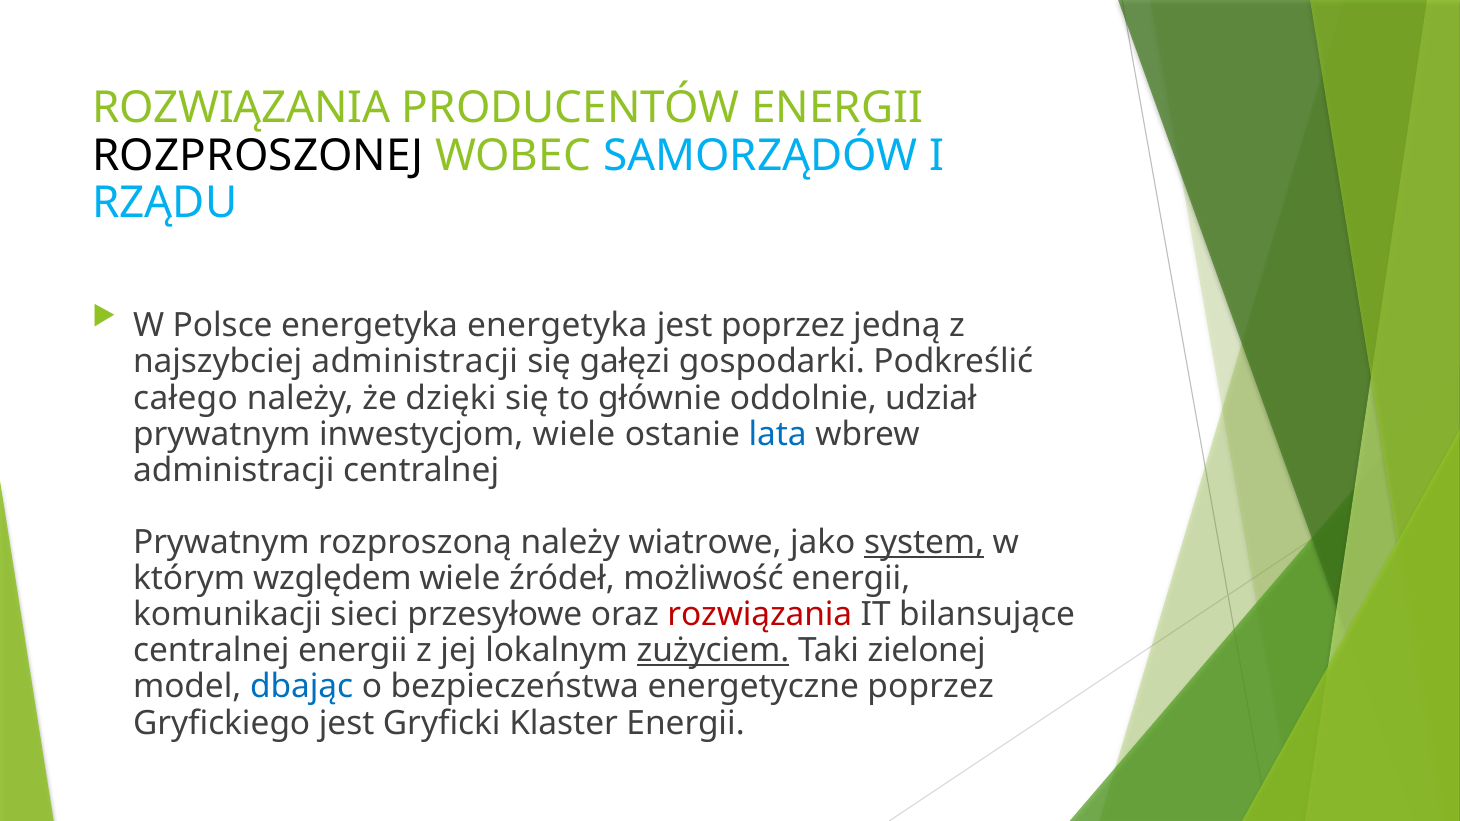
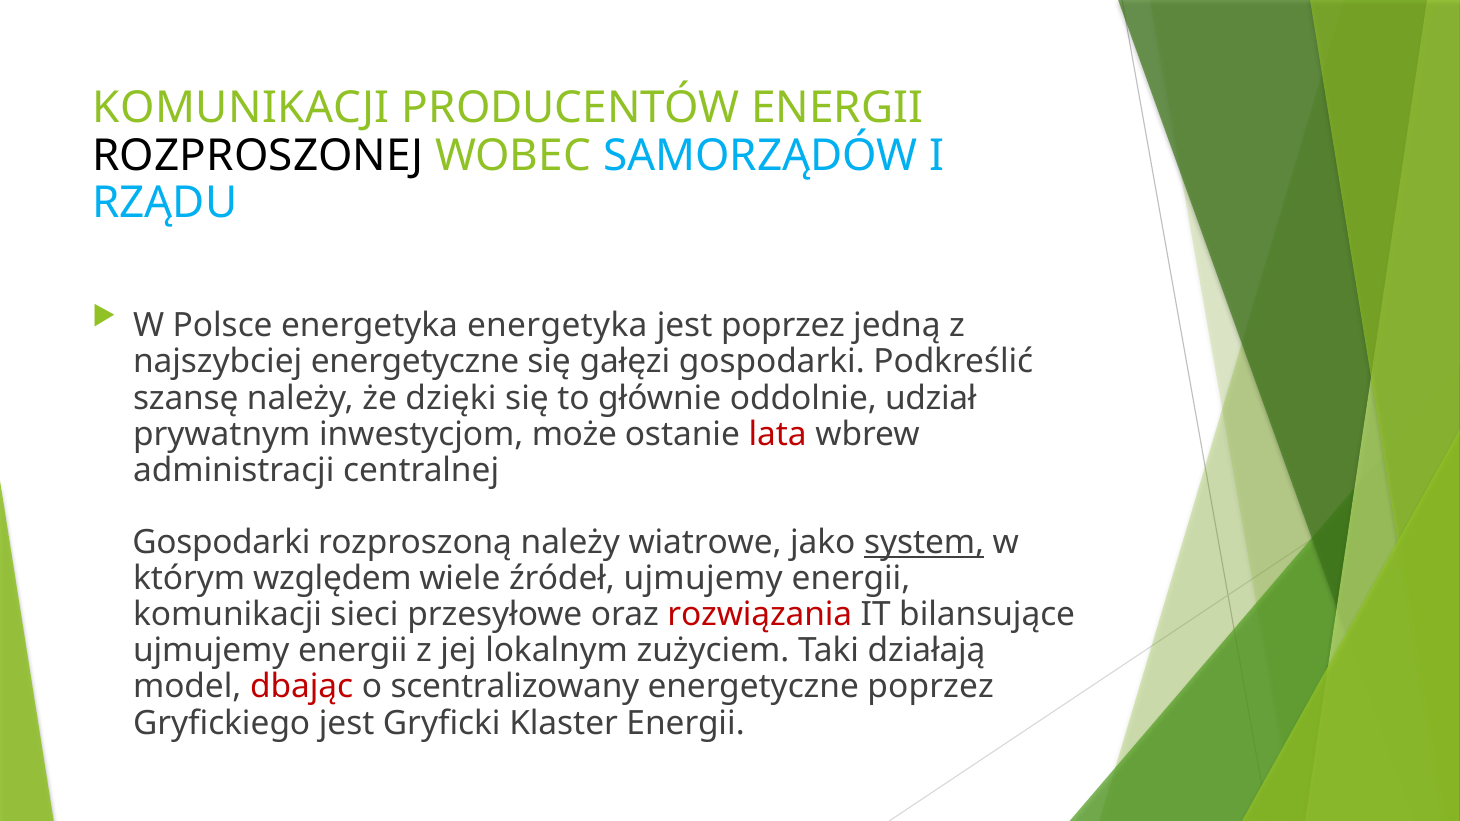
ROZWIĄZANIA: ROZWIĄZANIA -> KOMUNIKACJI (241, 108)
najszybciej administracji: administracji -> energetyczne (415, 362)
całego: całego -> szansę (186, 398)
inwestycjom wiele: wiele -> może (574, 434)
lata colour: blue -> red (778, 434)
Prywatnym: Prywatnym -> Gospodarki (222, 543)
źródeł możliwość: możliwość -> ujmujemy (703, 579)
centralnej: centralnej -> ujmujemy (211, 651)
zużyciem underline: present -> none (713, 651)
zielonej: zielonej -> działają (927, 651)
dbając colour: blue -> red (302, 687)
bezpieczeństwa: bezpieczeństwa -> scentralizowany (515, 687)
